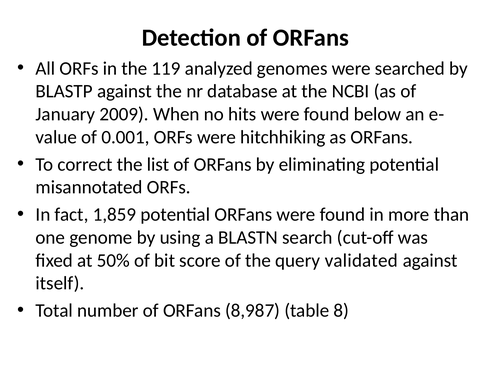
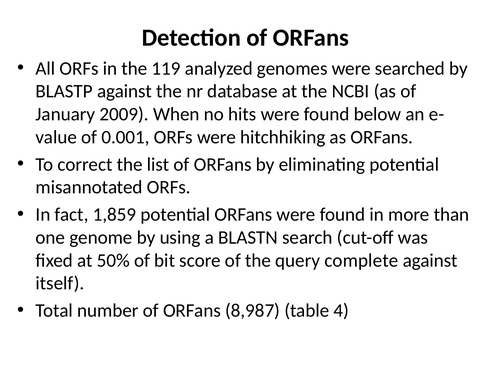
validated: validated -> complete (361, 261)
8: 8 -> 4 (341, 311)
